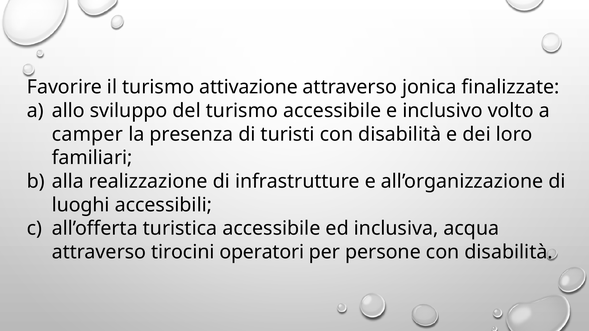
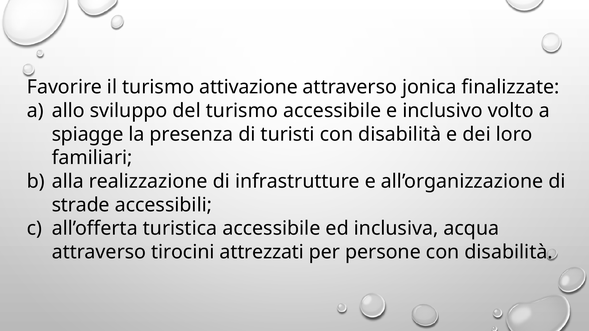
camper: camper -> spiagge (88, 134)
luoghi: luoghi -> strade (81, 205)
operatori: operatori -> attrezzati (262, 252)
